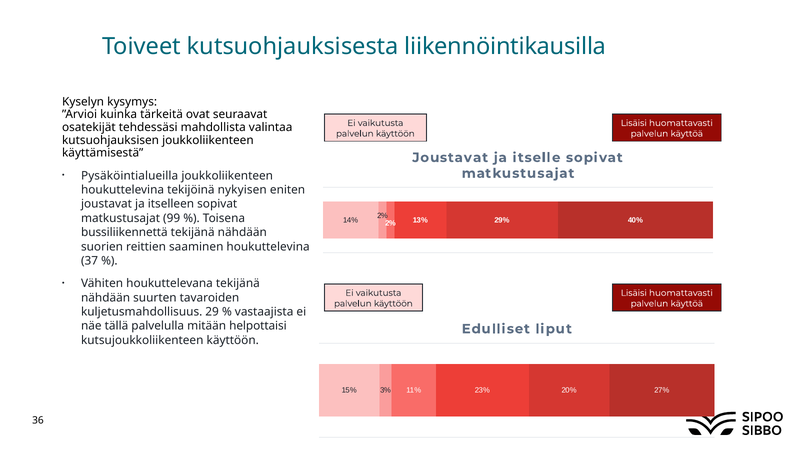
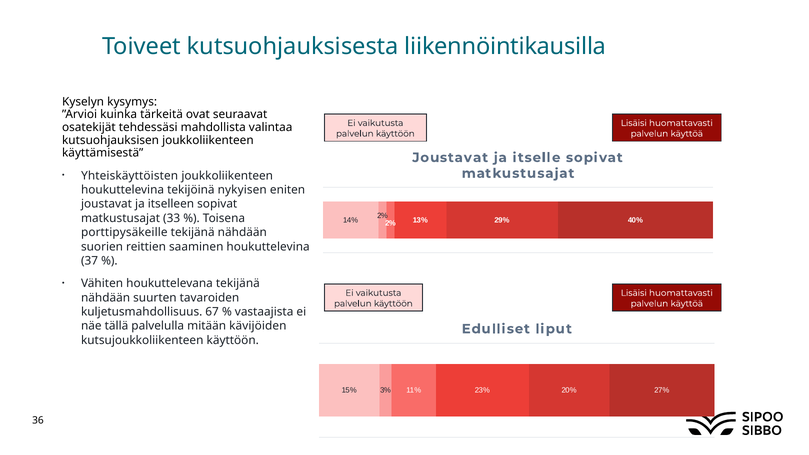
Pysäköintialueilla: Pysäköintialueilla -> Yhteiskäyttöisten (130, 176)
99: 99 -> 33 (172, 218)
bussiliikennettä: bussiliikennettä -> porttipysäkeille (124, 232)
29: 29 -> 67 (212, 312)
helpottaisi: helpottaisi -> kävijöiden (258, 326)
